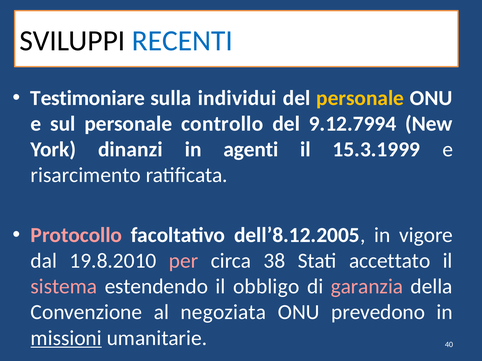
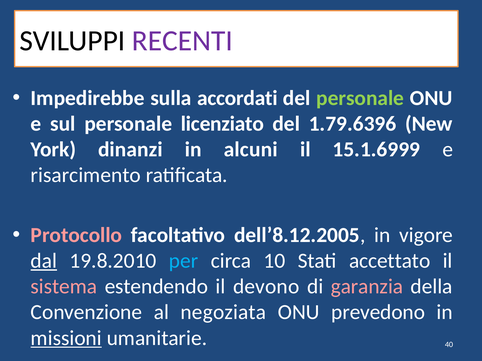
RECENTI colour: blue -> purple (182, 41)
Testimoniare: Testimoniare -> Impedirebbe (88, 98)
individui: individui -> accordati (237, 98)
personale colour: yellow -> light green (360, 98)
controllo: controllo -> licenziato (222, 124)
9.12.7994: 9.12.7994 -> 1.79.6396 (353, 124)
agenti: agenti -> alcuni (251, 150)
15.3.1999: 15.3.1999 -> 15.1.6999 (376, 150)
dal underline: none -> present (44, 261)
per colour: pink -> light blue (184, 261)
38: 38 -> 10 (274, 261)
obbligo: obbligo -> devono (266, 287)
